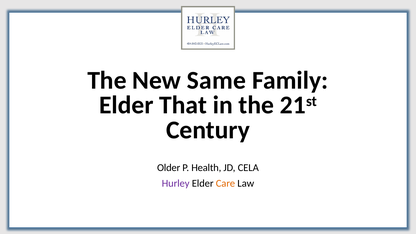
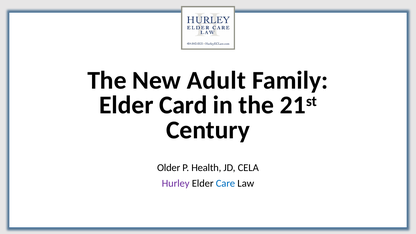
Same: Same -> Adult (216, 80)
That: That -> Card (183, 105)
Care colour: orange -> blue (225, 183)
